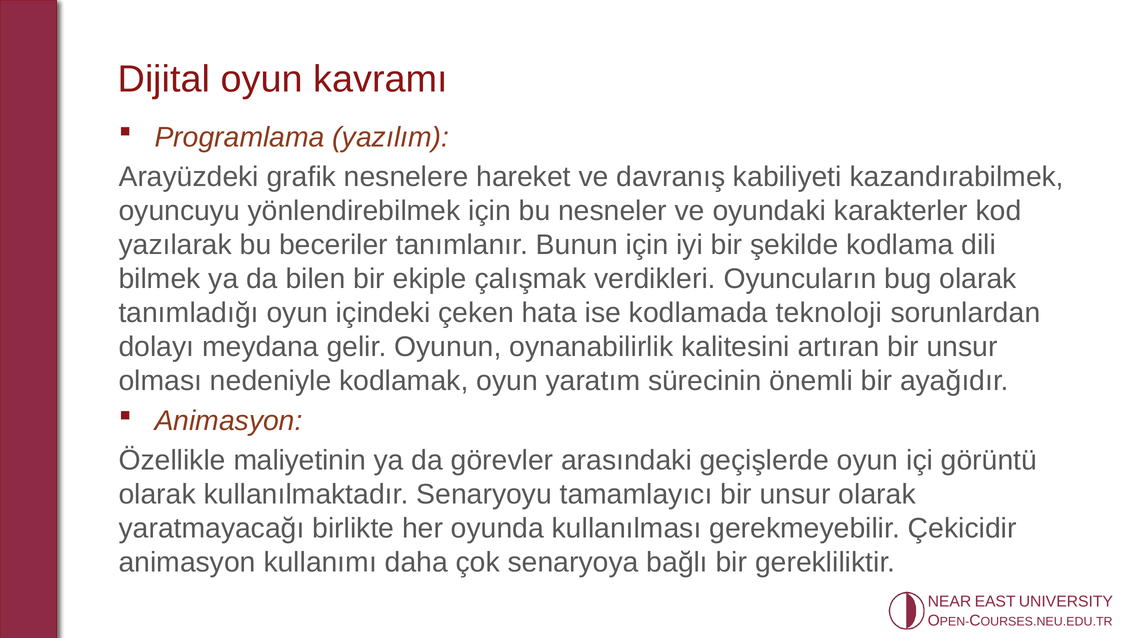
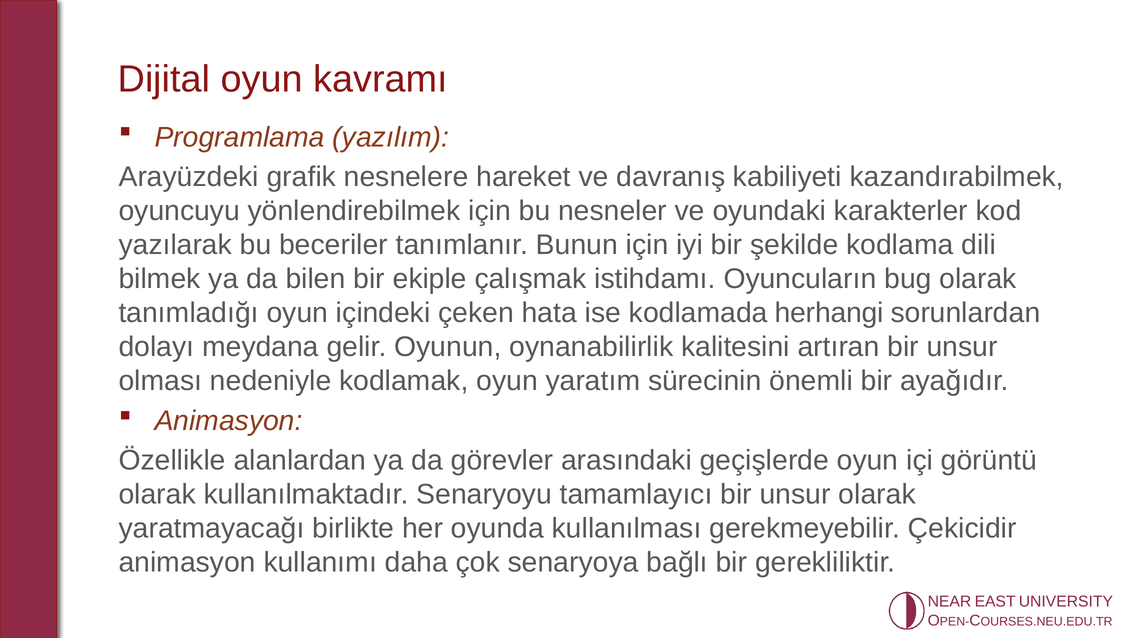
verdikleri: verdikleri -> istihdamı (655, 279)
teknoloji: teknoloji -> herhangi (829, 313)
maliyetinin: maliyetinin -> alanlardan (300, 461)
